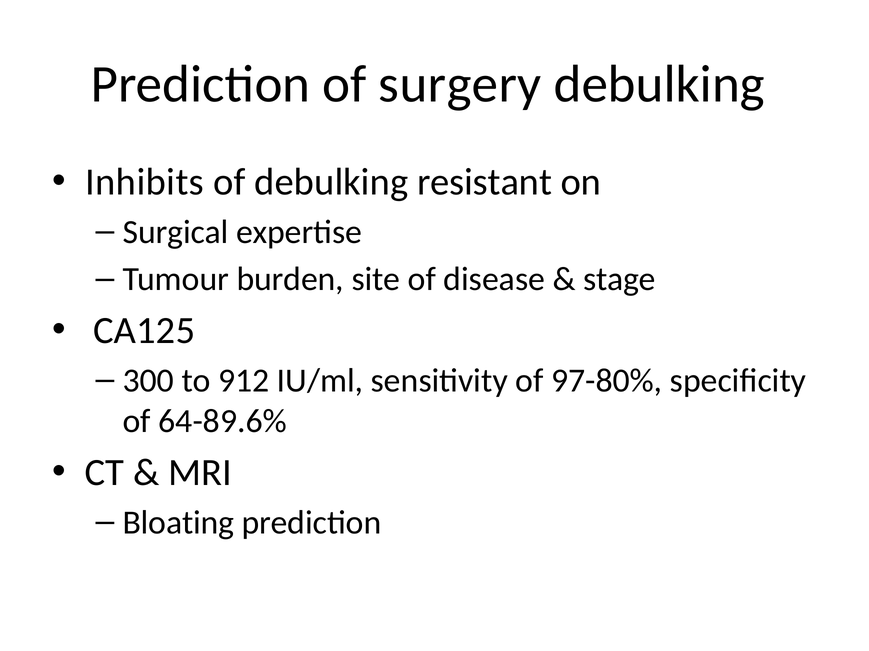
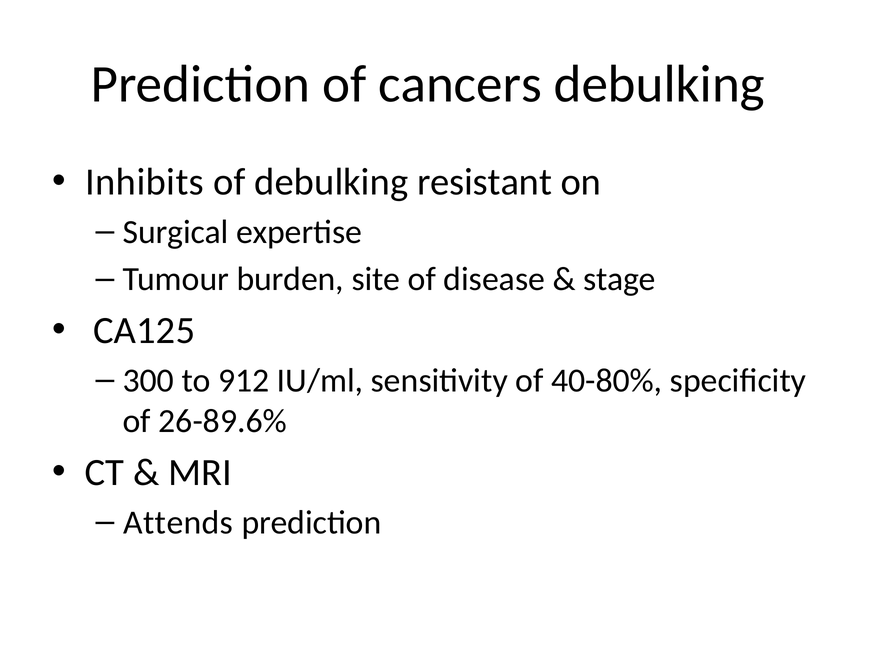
surgery: surgery -> cancers (460, 84)
97-80%: 97-80% -> 40-80% (607, 381)
64-89.6%: 64-89.6% -> 26-89.6% (223, 422)
Bloating: Bloating -> Attends (178, 523)
